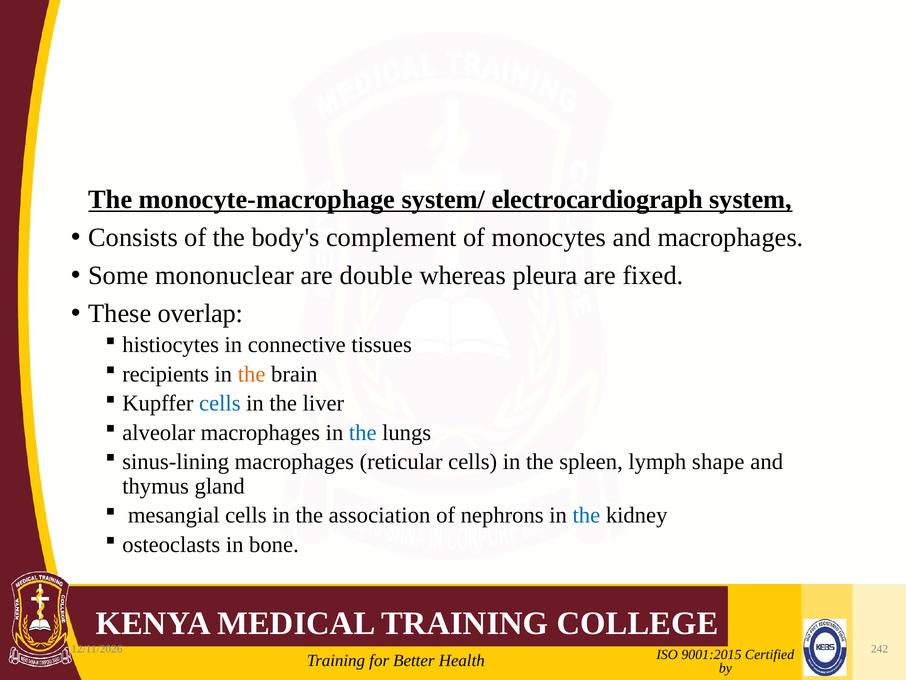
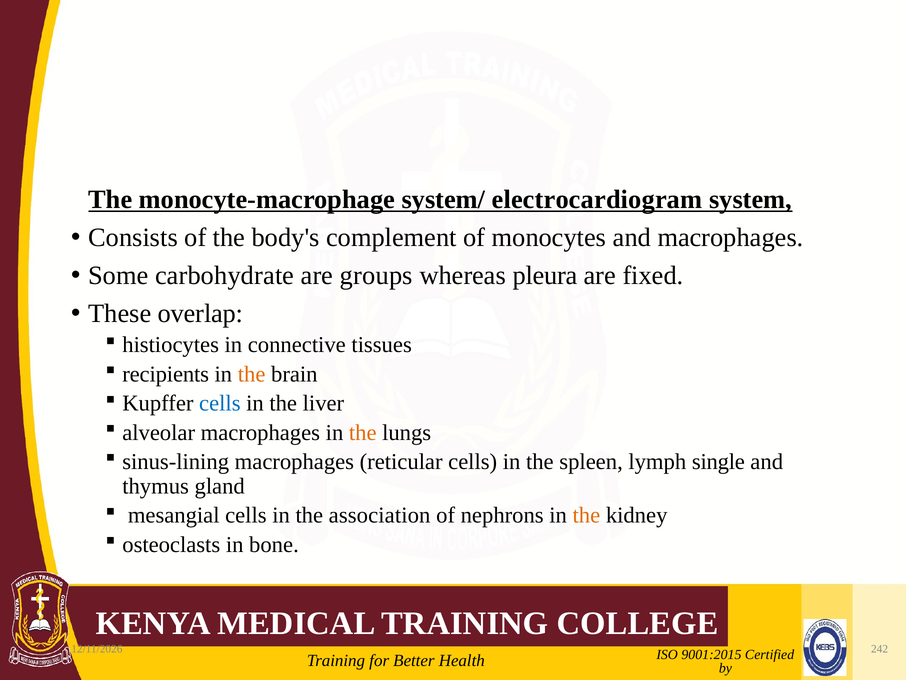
electrocardiograph: electrocardiograph -> electrocardiogram (597, 200)
mononuclear: mononuclear -> carbohydrate (225, 275)
double: double -> groups (376, 275)
the colour: blue -> orange (363, 432)
shape: shape -> single (718, 461)
the colour: blue -> orange (586, 515)
